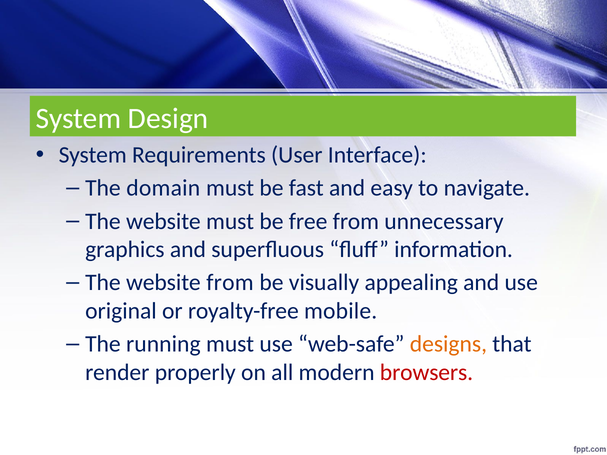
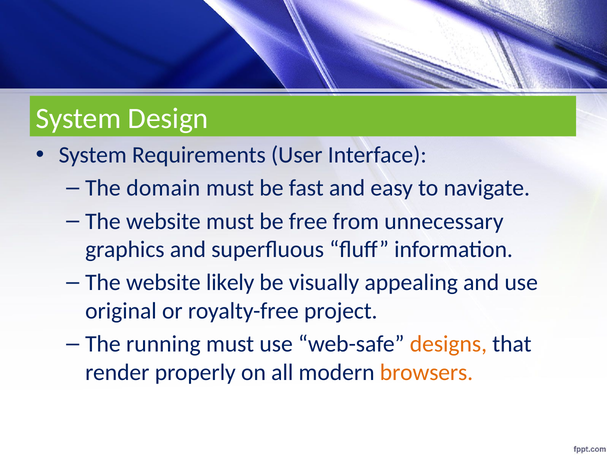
website from: from -> likely (230, 283)
mobile: mobile -> project (341, 311)
browsers colour: red -> orange (426, 373)
